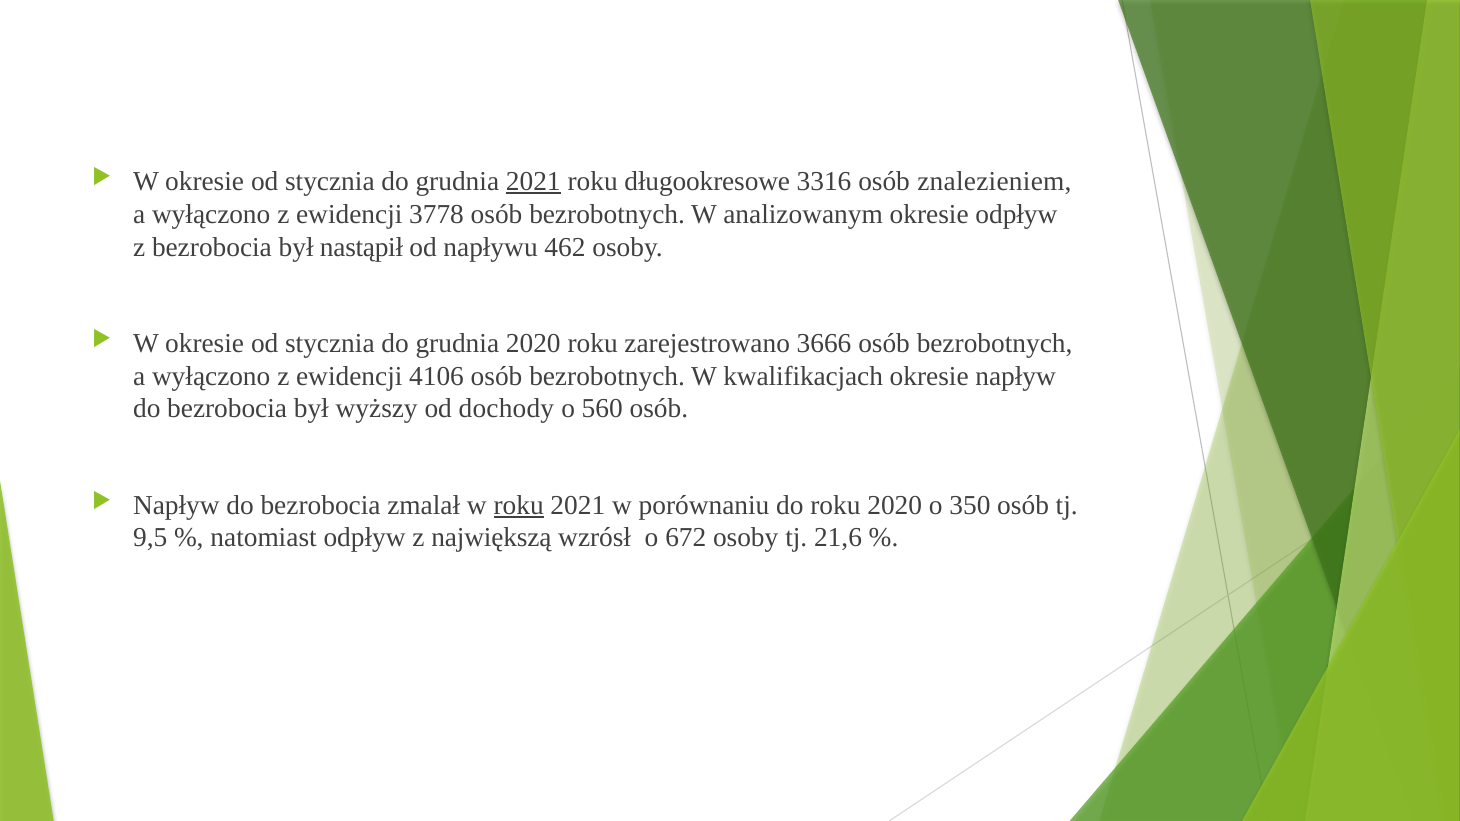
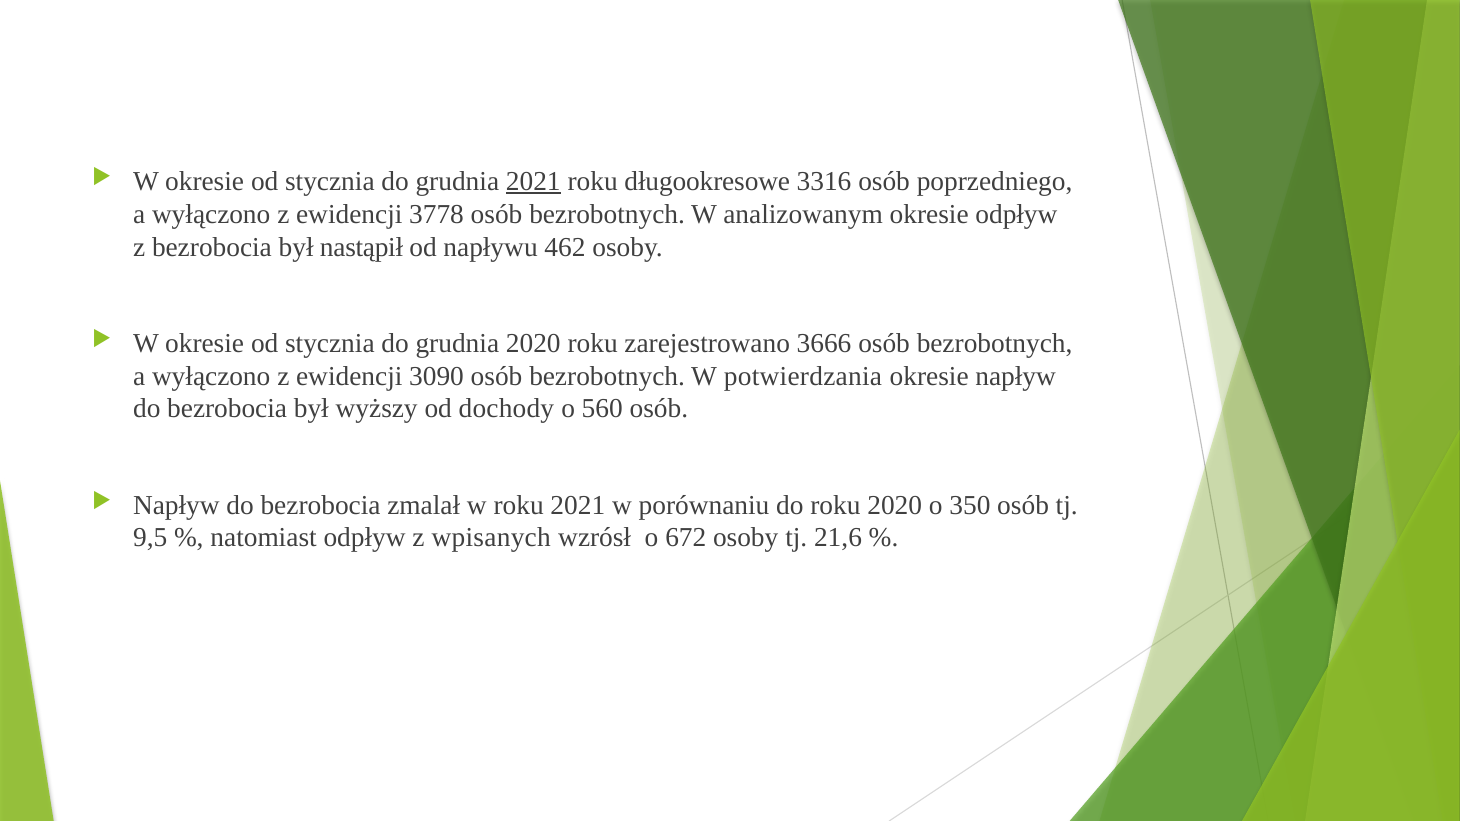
znalezieniem: znalezieniem -> poprzedniego (995, 182)
4106: 4106 -> 3090 (437, 376)
kwalifikacjach: kwalifikacjach -> potwierdzania (803, 376)
roku underline: present -> none (519, 505)
największą: największą -> wpisanych (491, 538)
